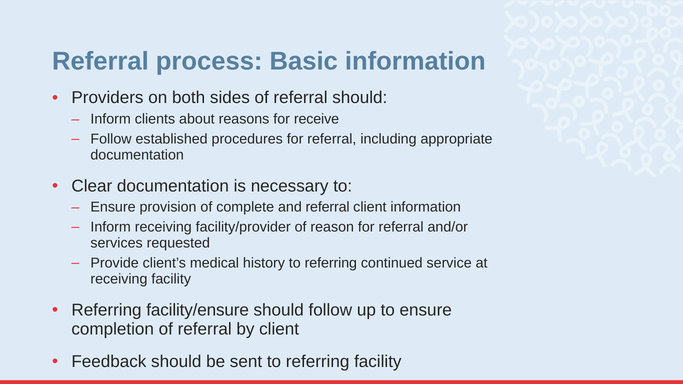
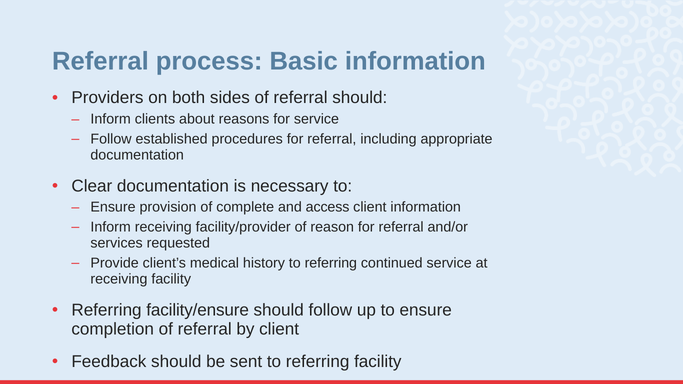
for receive: receive -> service (316, 119)
and referral: referral -> access (328, 207)
